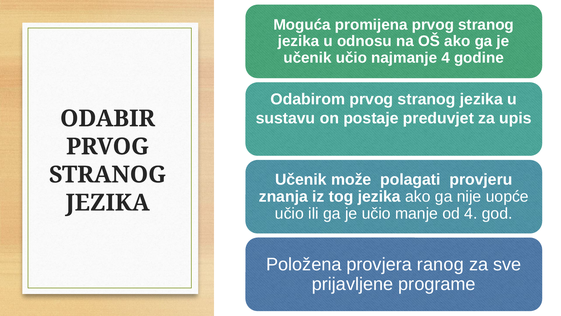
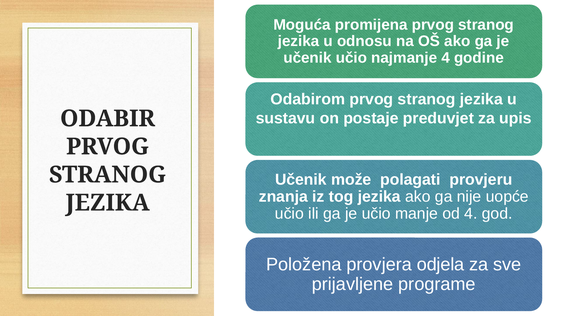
ranog: ranog -> odjela (441, 264)
